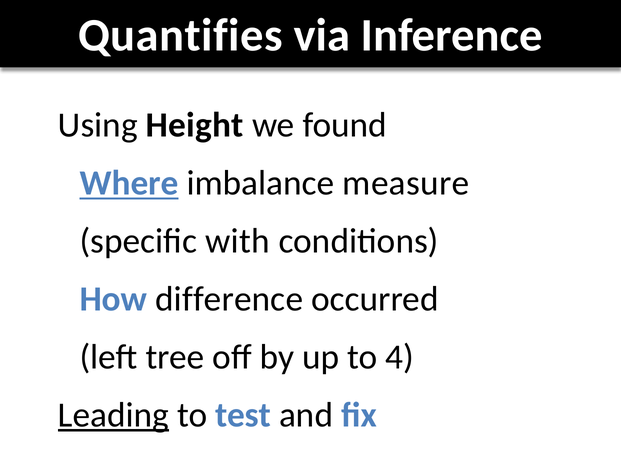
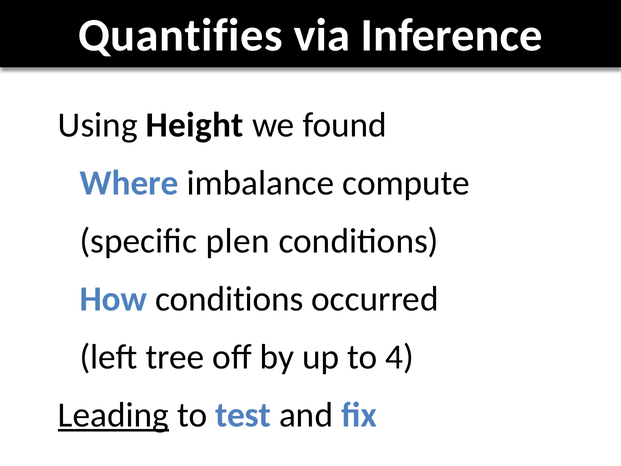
Where underline: present -> none (129, 183)
measure: measure -> compute (406, 183)
with: with -> plen (238, 241)
How difference: difference -> conditions (229, 299)
